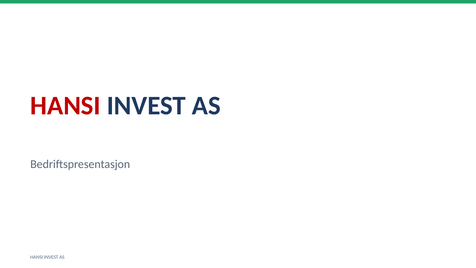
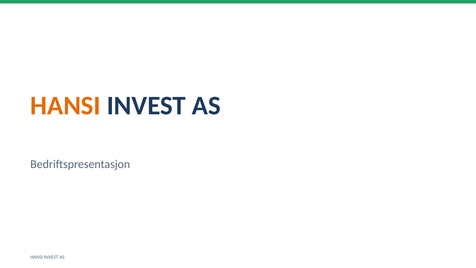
HANSI colour: red -> orange (66, 106)
